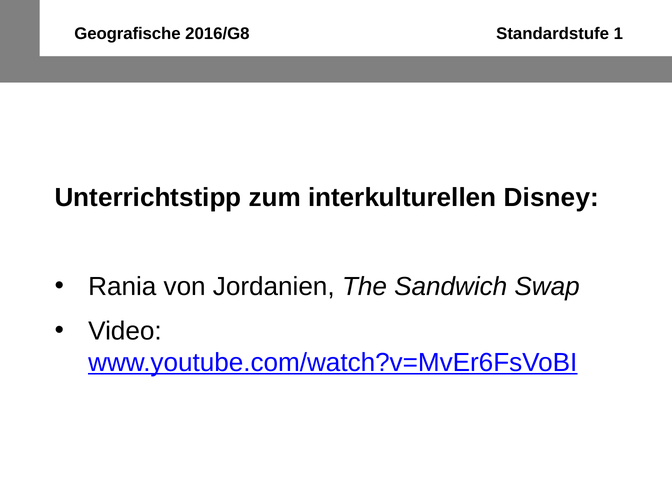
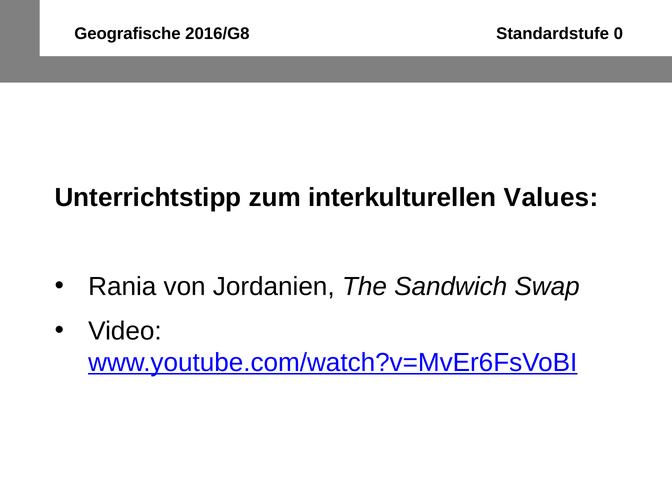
1: 1 -> 0 (618, 34)
Disney: Disney -> Values (551, 197)
